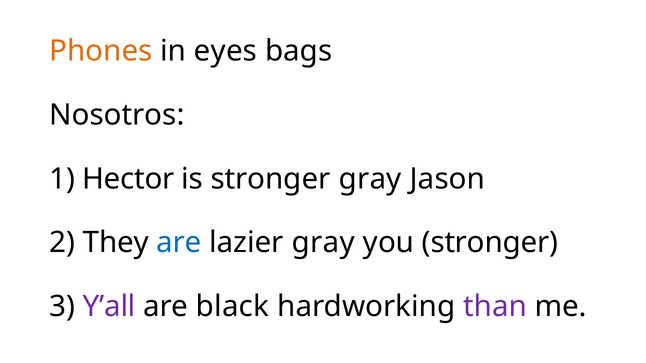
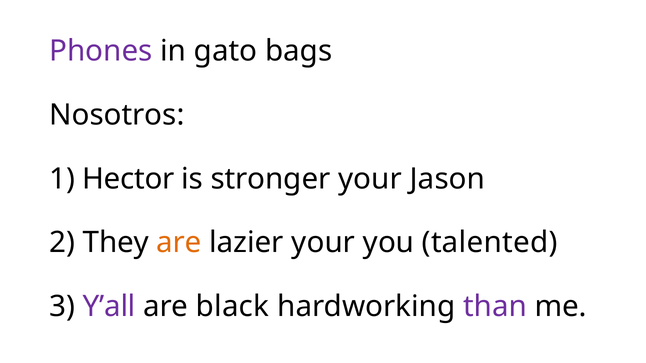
Phones colour: orange -> purple (101, 51)
eyes: eyes -> gato (226, 51)
stronger gray: gray -> your (370, 179)
are colour: blue -> orange (179, 243)
lazier gray: gray -> your (323, 243)
you stronger: stronger -> talented (490, 243)
